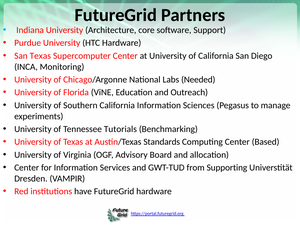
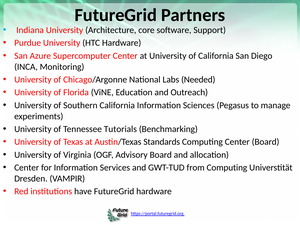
San Texas: Texas -> Azure (40, 56)
Center Based: Based -> Board (266, 142)
from Supporting: Supporting -> Computing (227, 168)
